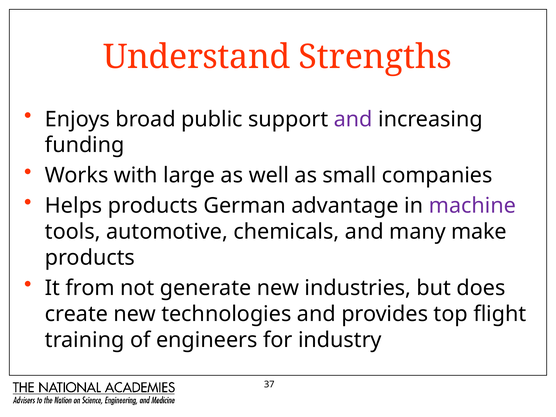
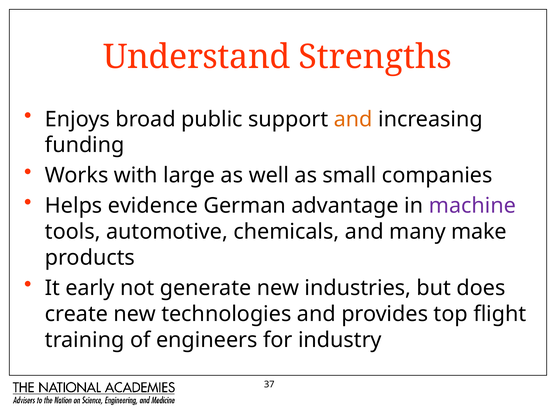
and colour: purple -> orange (353, 119)
Helps products: products -> evidence (153, 206)
from: from -> early (90, 288)
